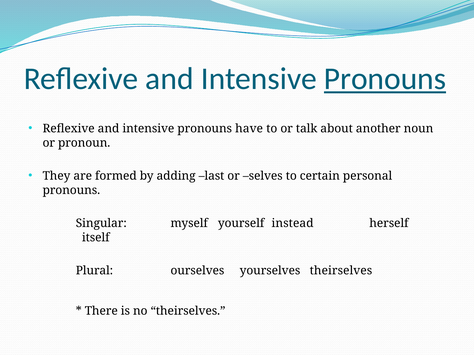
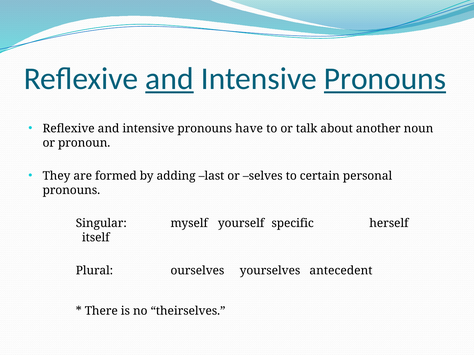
and underline: none -> present (169, 79)
instead: instead -> specific (293, 224)
yourselves theirselves: theirselves -> antecedent (341, 271)
